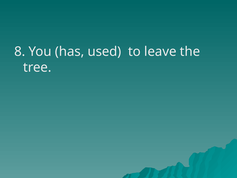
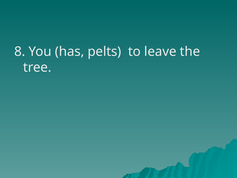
used: used -> pelts (104, 51)
